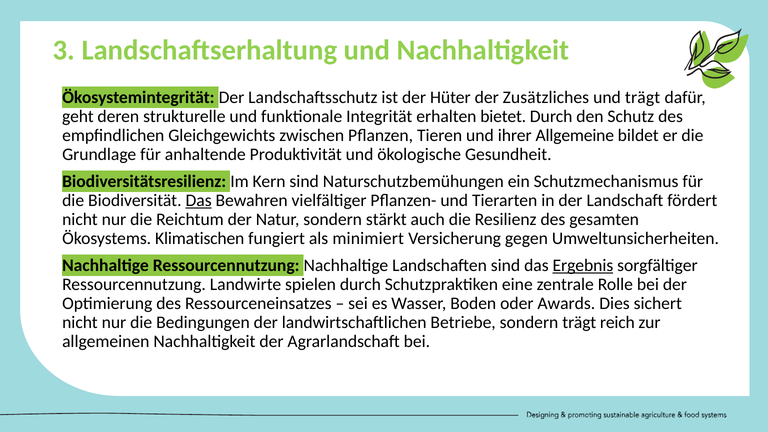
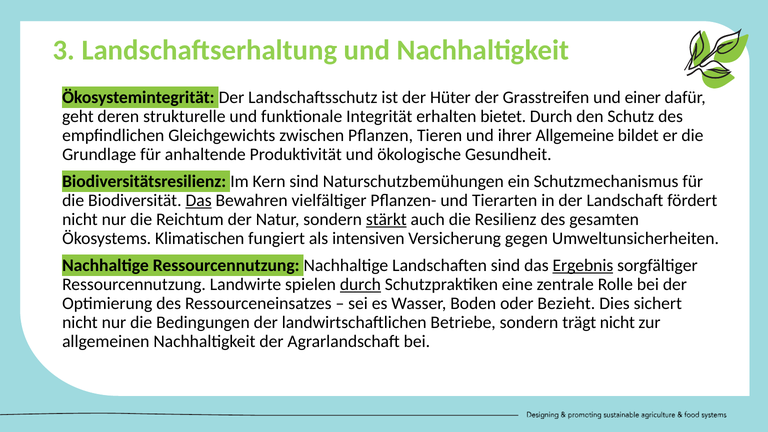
Zusätzliches: Zusätzliches -> Grasstreifen (546, 97)
und trägt: trägt -> einer (643, 97)
stärkt underline: none -> present (386, 219)
minimiert: minimiert -> intensiven (368, 238)
durch underline: none -> present (360, 284)
Awards: Awards -> Bezieht (566, 303)
trägt reich: reich -> nicht (617, 322)
